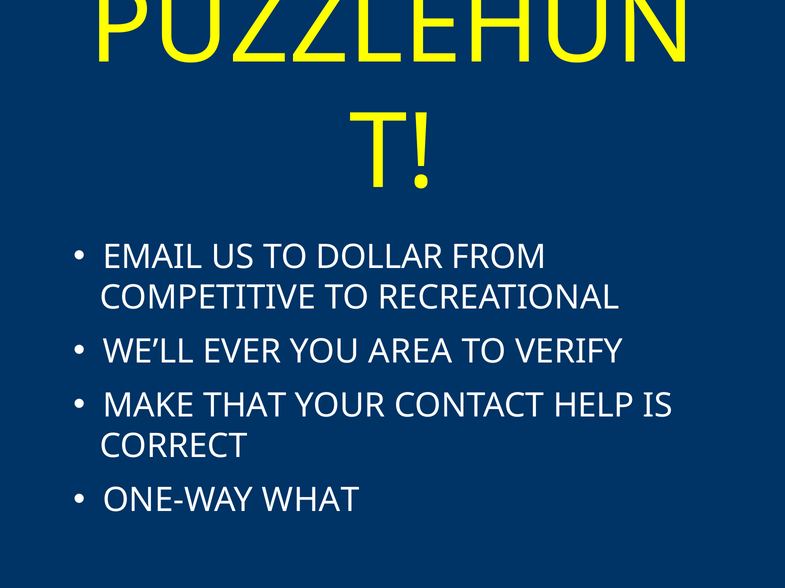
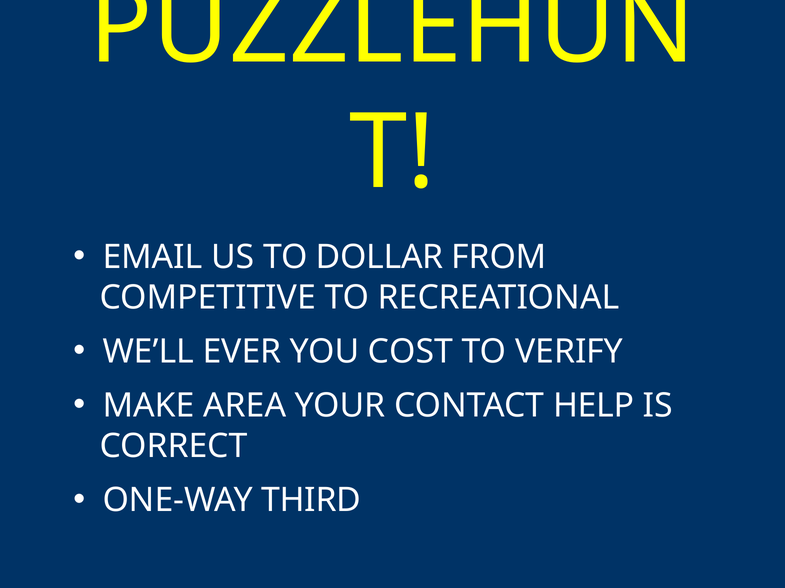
AREA: AREA -> COST (411, 352)
THAT: THAT -> AREA (245, 406)
WHAT: WHAT -> THIRD (311, 501)
